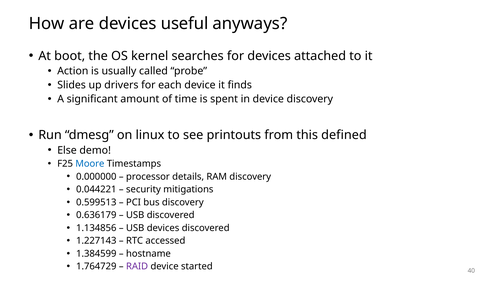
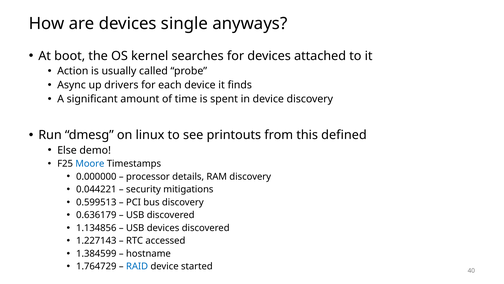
useful: useful -> single (184, 24)
Slides: Slides -> Async (72, 85)
RAID colour: purple -> blue (137, 266)
